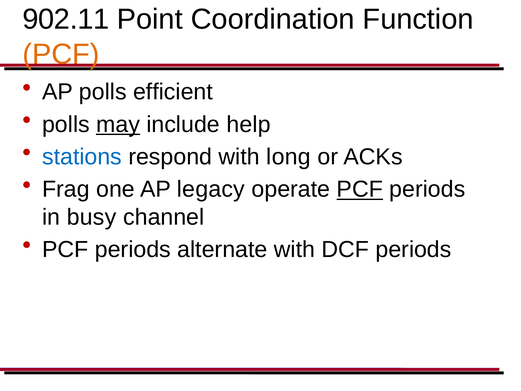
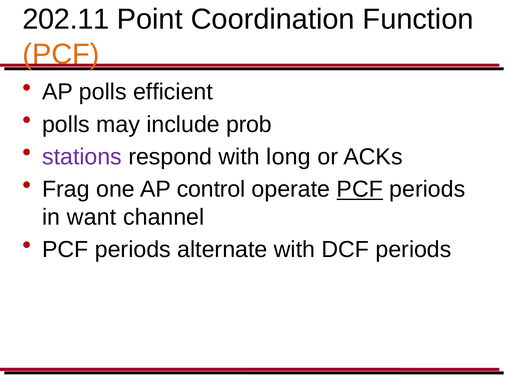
902.11: 902.11 -> 202.11 (66, 19)
may underline: present -> none (118, 124)
help: help -> prob (249, 124)
stations colour: blue -> purple (82, 157)
legacy: legacy -> control (211, 189)
busy: busy -> want (92, 217)
